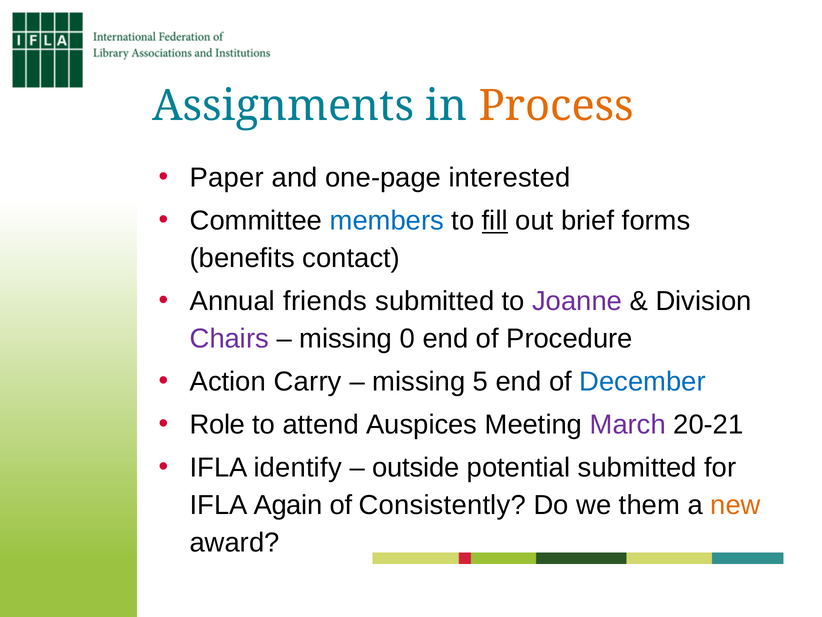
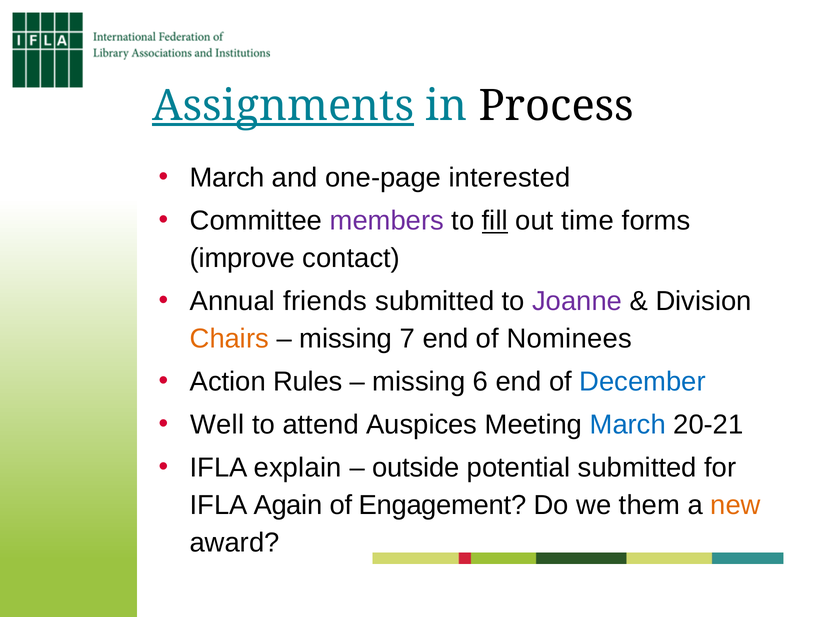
Assignments underline: none -> present (283, 106)
Process colour: orange -> black (556, 106)
Paper: Paper -> March (227, 178)
members colour: blue -> purple (387, 221)
brief: brief -> time (588, 221)
benefits: benefits -> improve (242, 258)
Chairs colour: purple -> orange (229, 339)
0: 0 -> 7 (407, 339)
Procedure: Procedure -> Nominees (569, 339)
Carry: Carry -> Rules (308, 382)
5: 5 -> 6 (481, 382)
Role: Role -> Well (217, 425)
March colour: purple -> blue (628, 425)
identify: identify -> explain (298, 467)
Consistently: Consistently -> Engagement (443, 505)
